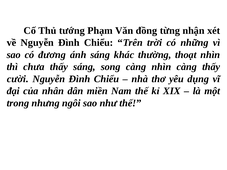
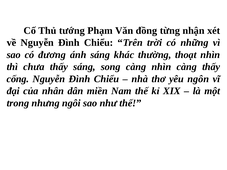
cười: cười -> cống (18, 79)
dụng: dụng -> ngôn (198, 79)
